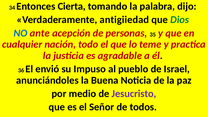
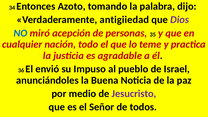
Cierta: Cierta -> Azoto (72, 6)
Dios colour: green -> purple (180, 20)
ante: ante -> miró (40, 33)
